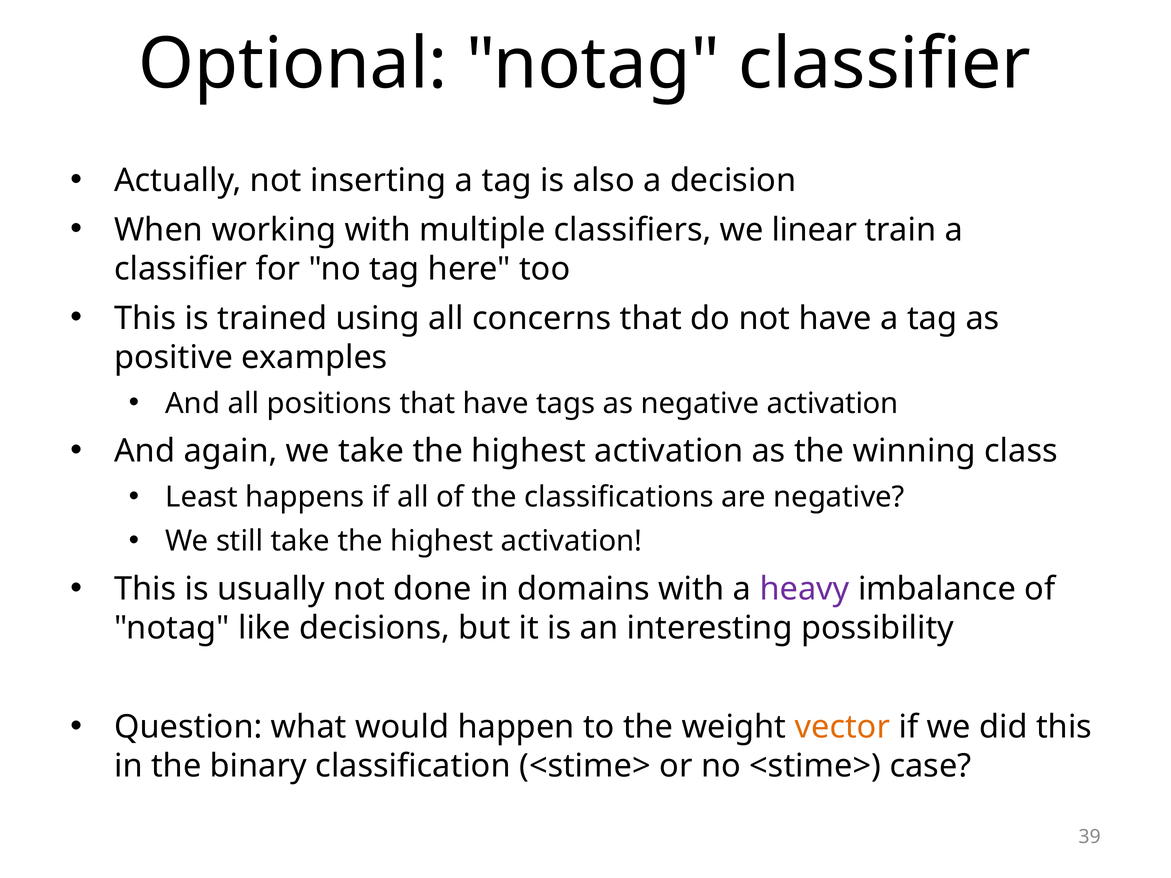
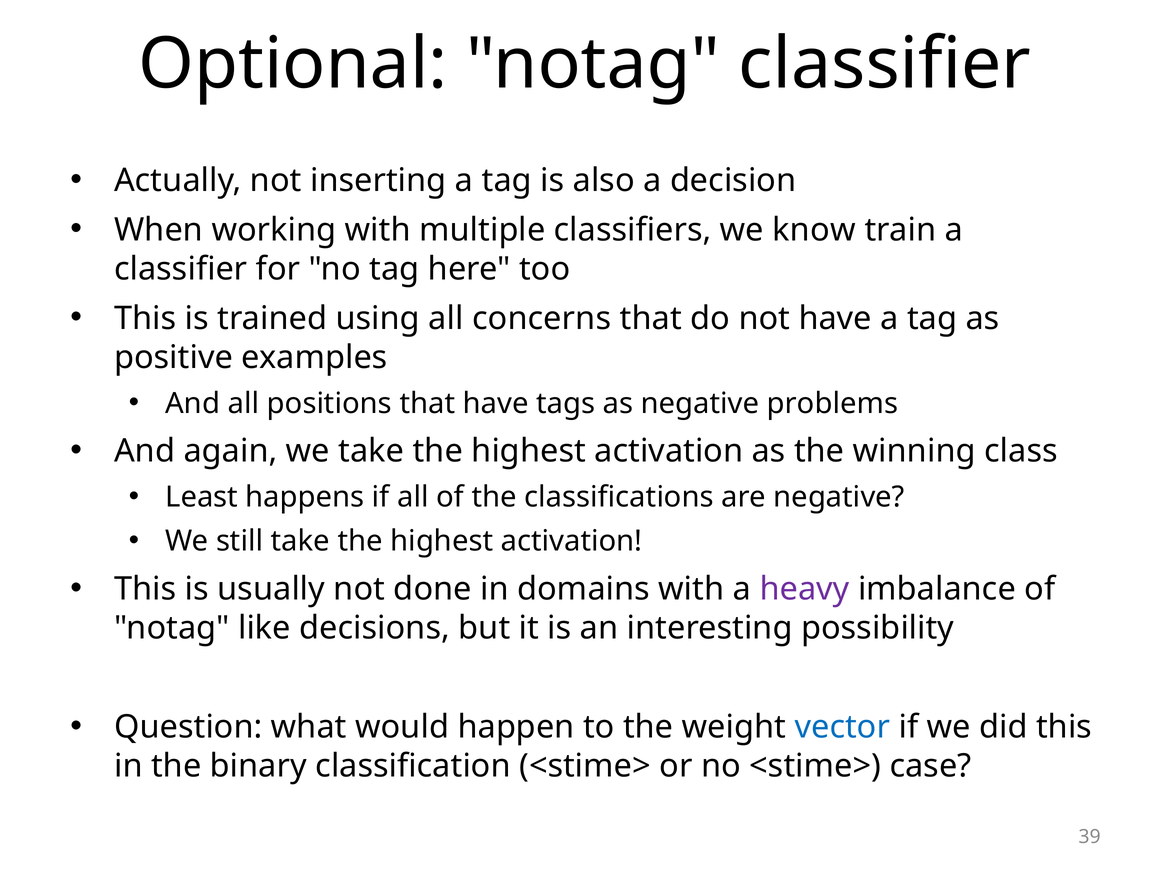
linear: linear -> know (814, 230)
negative activation: activation -> problems (833, 403)
vector colour: orange -> blue (842, 727)
